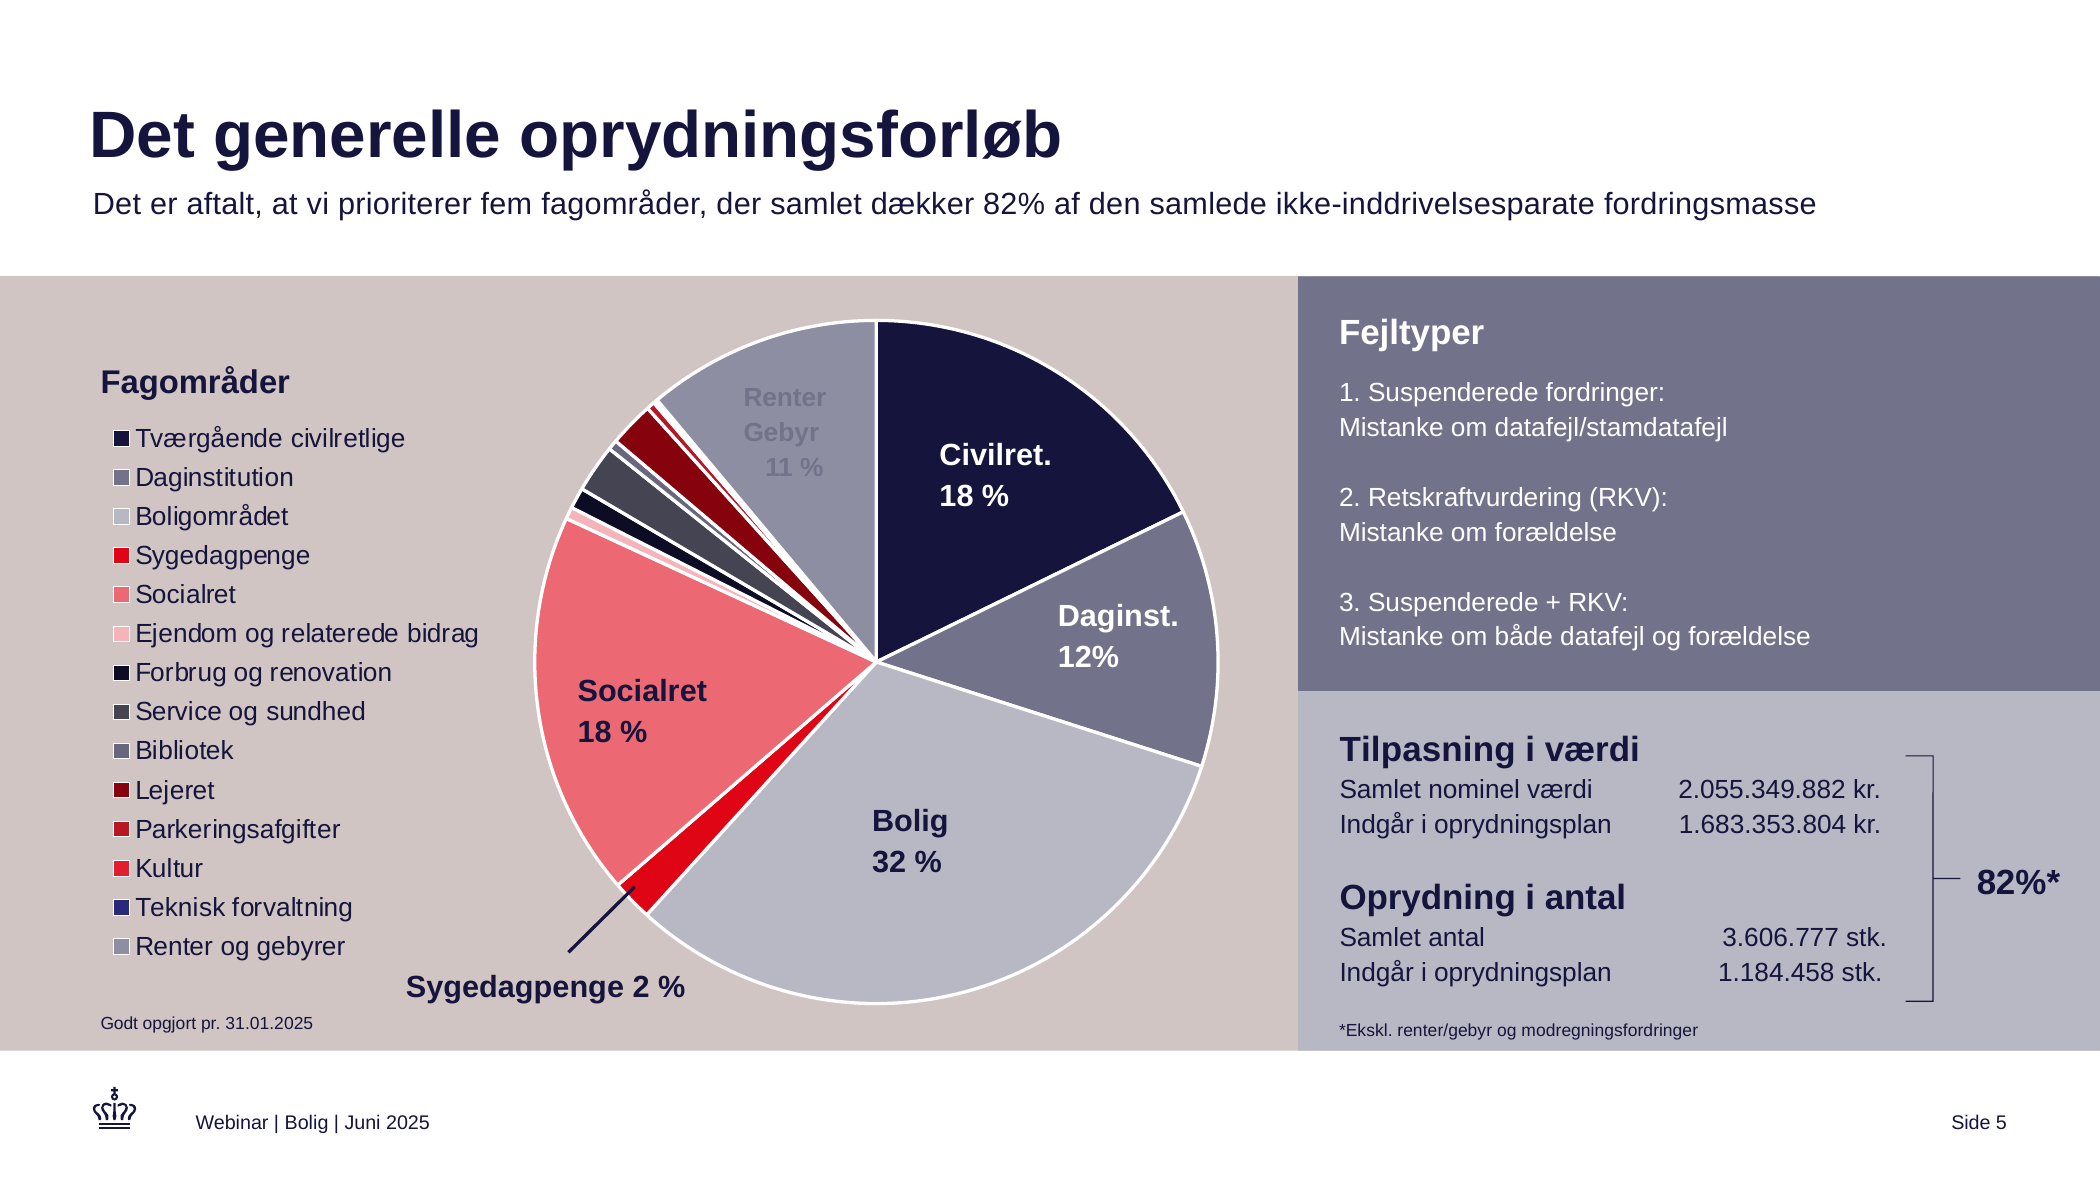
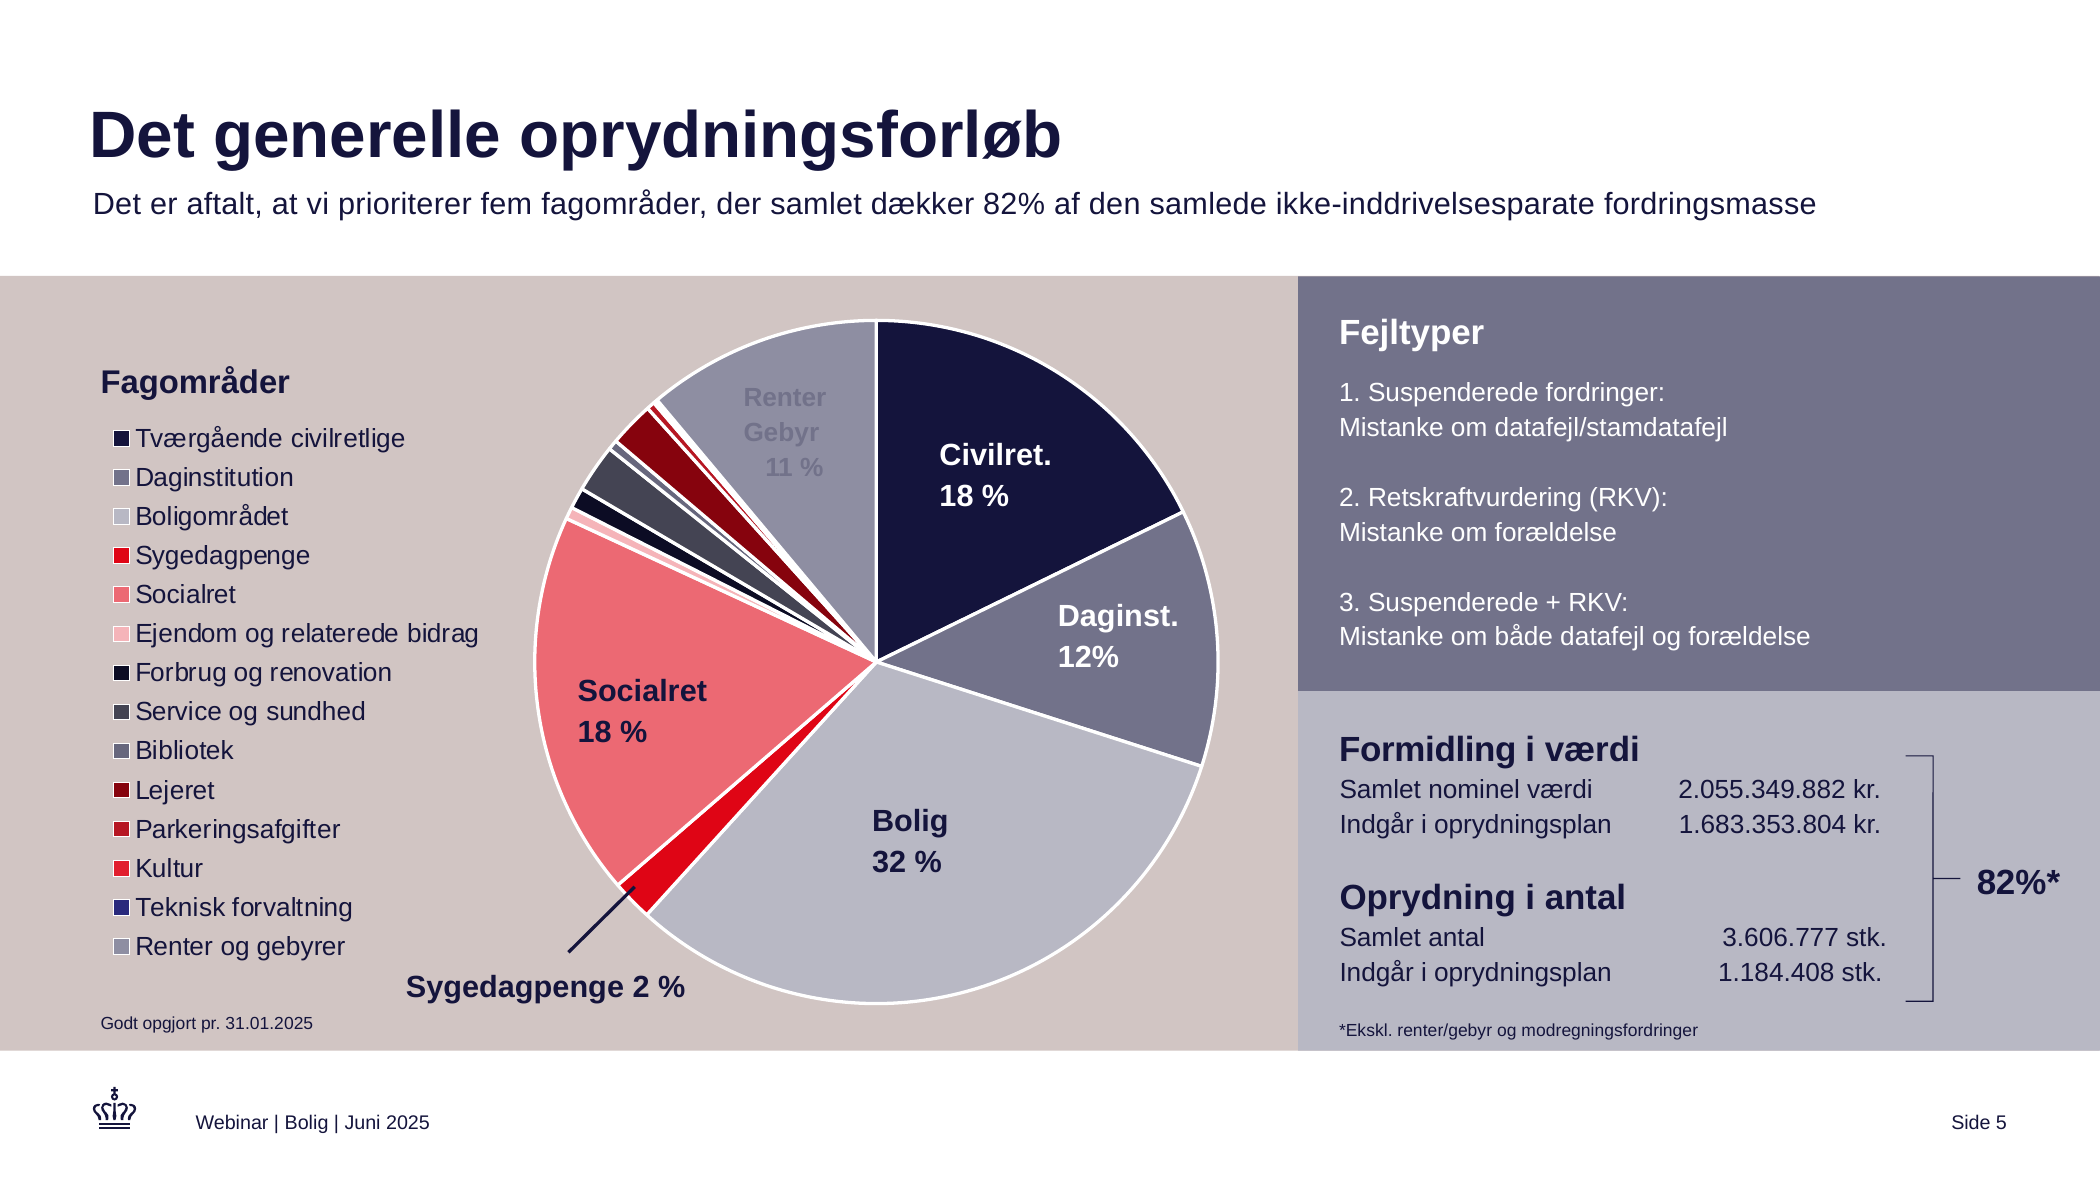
Tilpasning: Tilpasning -> Formidling (1428, 750)
1.184.458: 1.184.458 -> 1.184.408 (1776, 973)
